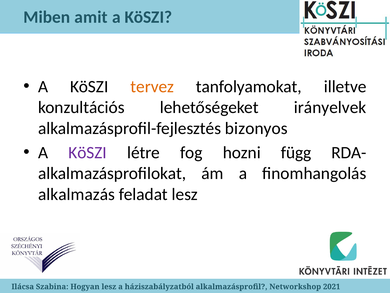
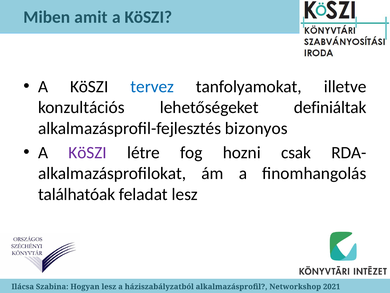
tervez colour: orange -> blue (152, 86)
irányelvek: irányelvek -> definiáltak (330, 107)
függ: függ -> csak (296, 152)
alkalmazás: alkalmazás -> találhatóak (77, 194)
